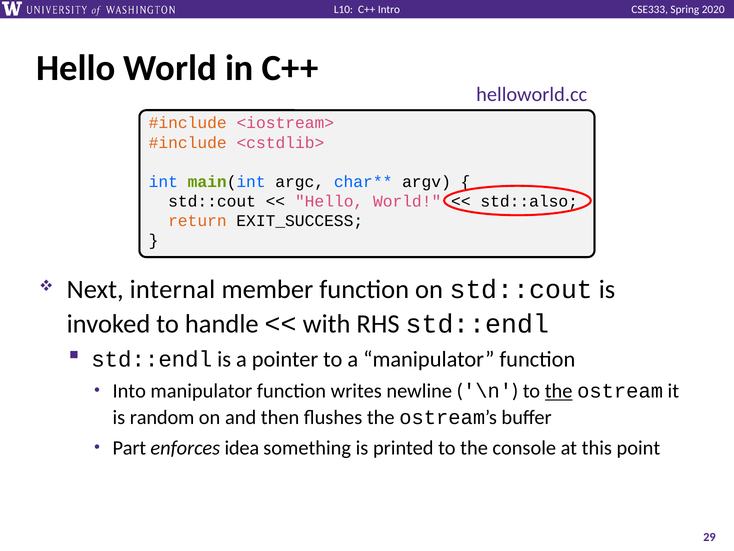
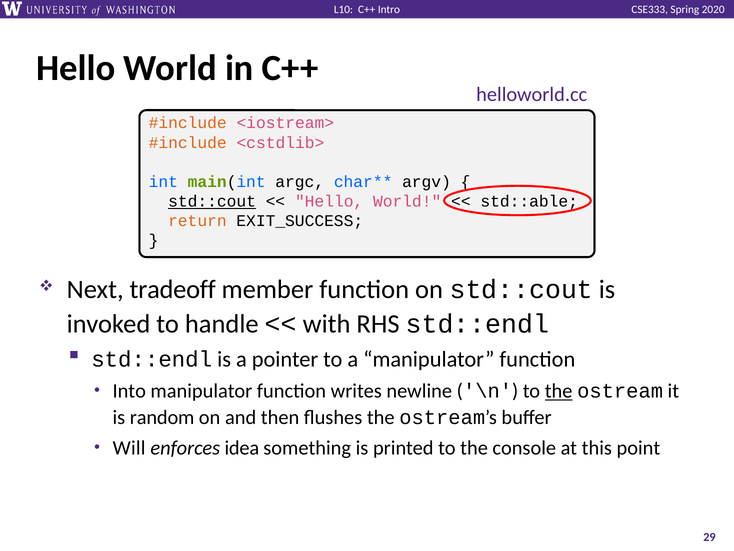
std::cout underline: none -> present (212, 201)
std::also: std::also -> std::able (529, 201)
internal: internal -> tradeoff (173, 289)
Part: Part -> Will (129, 448)
